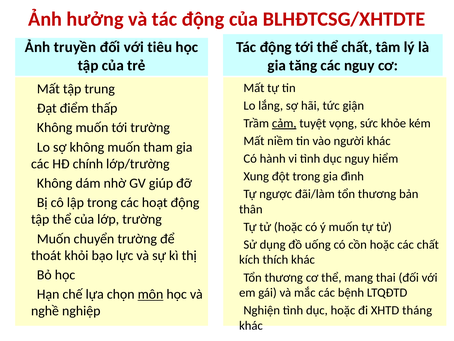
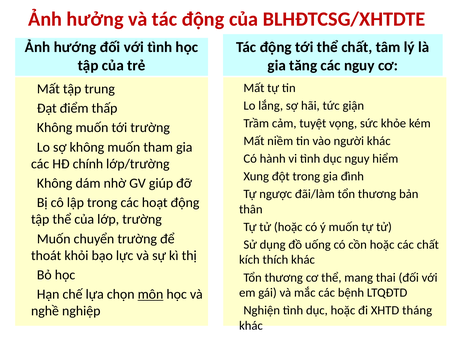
truyền: truyền -> hướng (75, 47)
với tiêu: tiêu -> tình (160, 47)
cảm underline: present -> none (284, 123)
